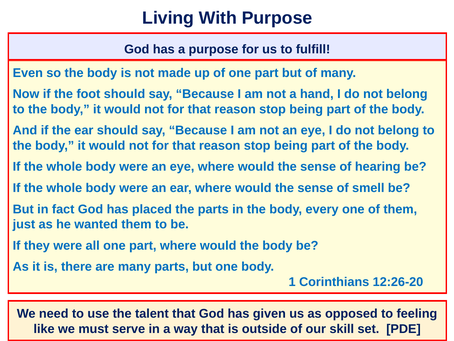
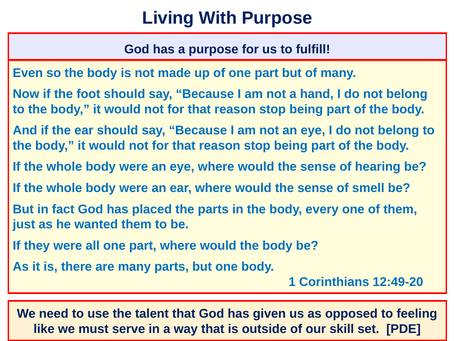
12:26-20: 12:26-20 -> 12:49-20 (398, 282)
